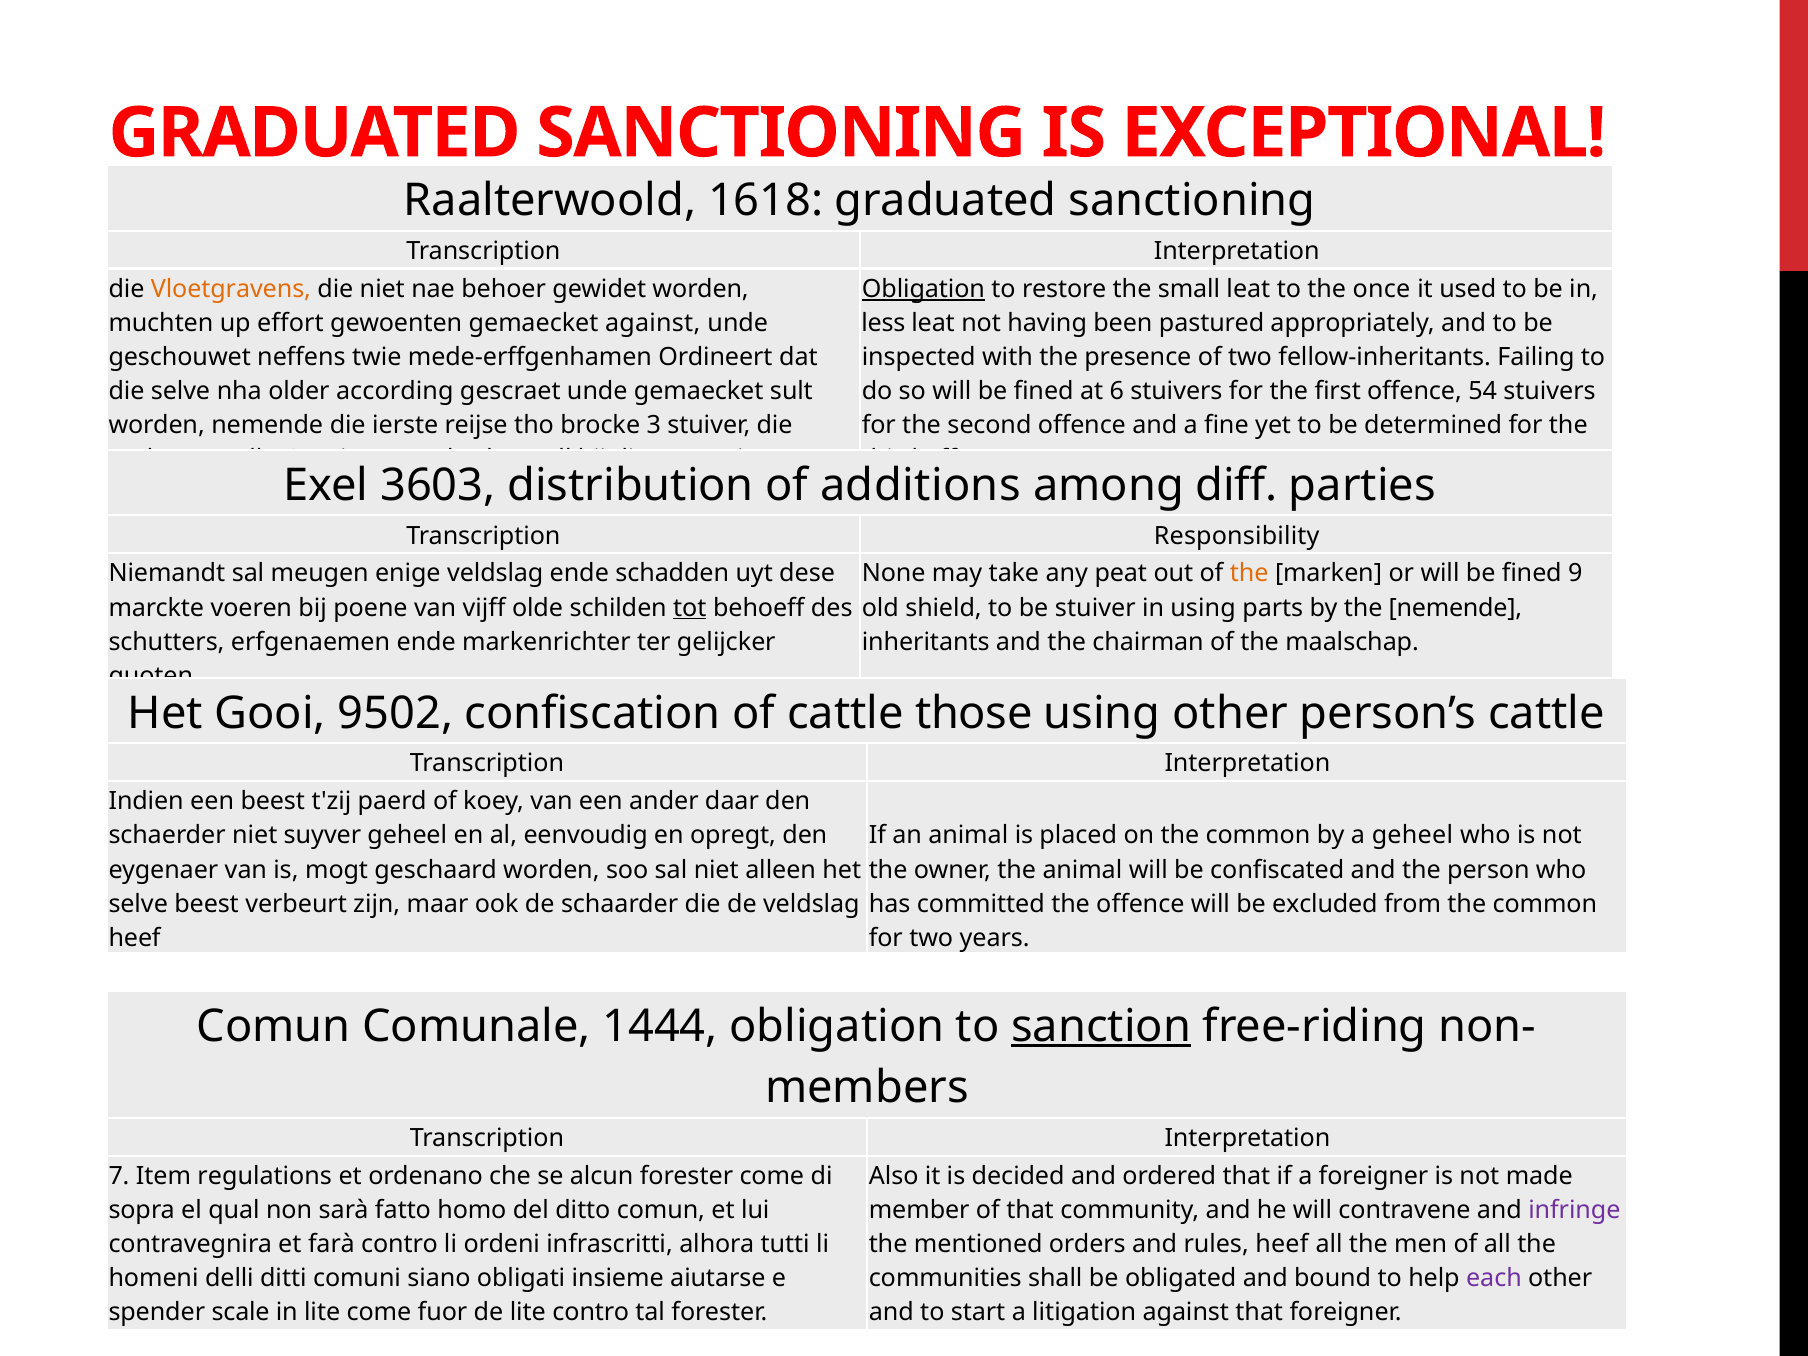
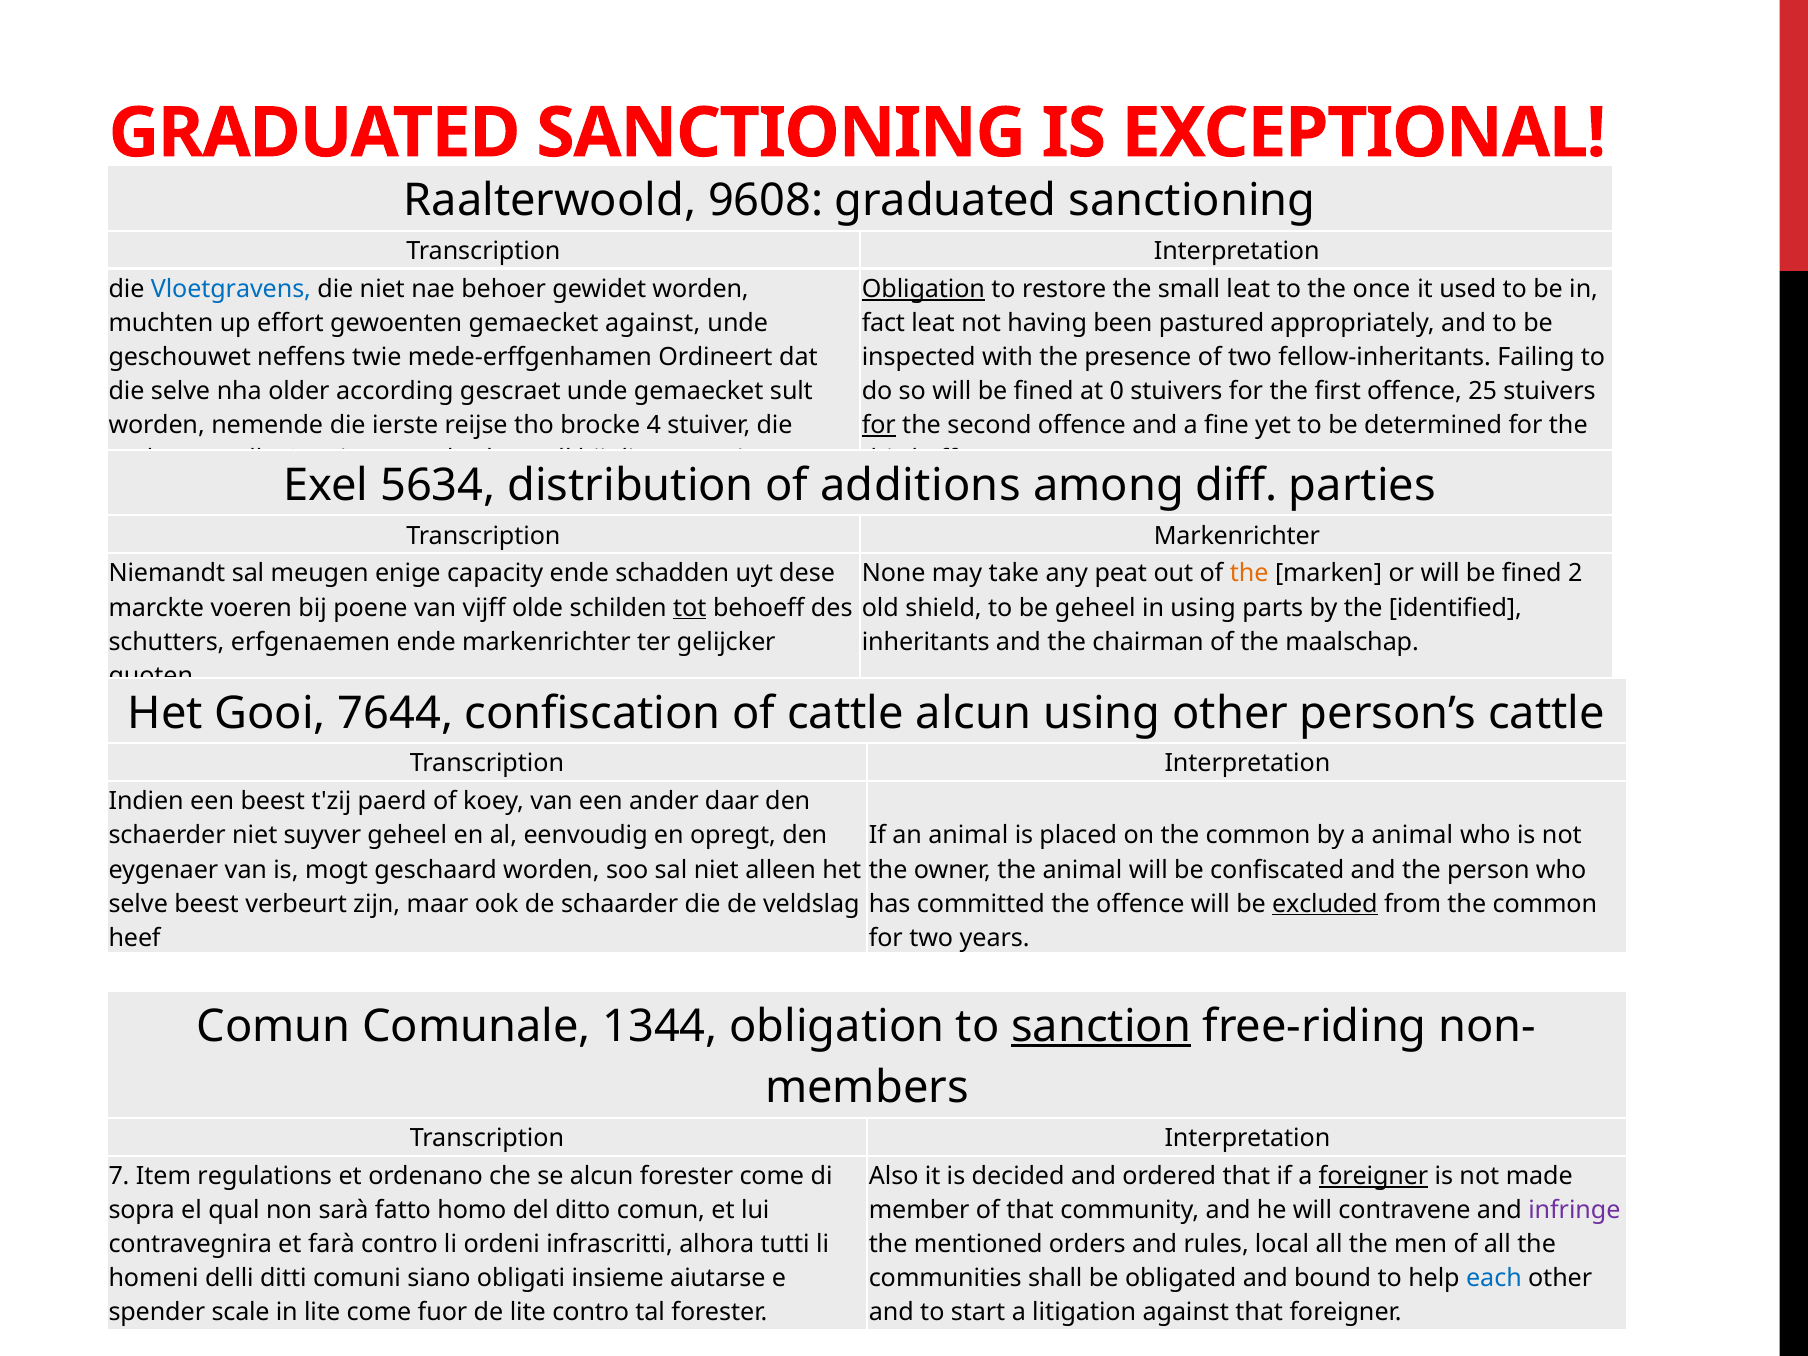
1618: 1618 -> 9608 (766, 201)
Vloetgravens colour: orange -> blue (231, 289)
less: less -> fact (883, 323)
6: 6 -> 0 (1117, 391)
54: 54 -> 25 (1483, 391)
3: 3 -> 4 (654, 425)
for underline: none -> present (879, 425)
3603: 3603 -> 5634 (438, 485)
Transcription Responsibility: Responsibility -> Markenrichter (1237, 536)
enige veldslag: veldslag -> capacity (495, 574)
9: 9 -> 2 (1575, 574)
be stuiver: stuiver -> geheel (1095, 608)
the nemende: nemende -> identified (1455, 608)
9502: 9502 -> 7644 (395, 713)
cattle those: those -> alcun (974, 713)
a geheel: geheel -> animal (1412, 836)
excluded underline: none -> present (1325, 904)
1444: 1444 -> 1344 (660, 1026)
foreigner underline: none -> present (1374, 1176)
rules heef: heef -> local (1282, 1244)
each colour: purple -> blue (1494, 1279)
